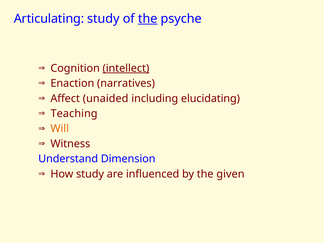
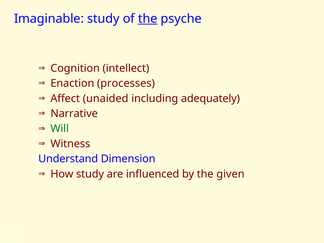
Articulating: Articulating -> Imaginable (49, 19)
intellect underline: present -> none (126, 68)
narratives: narratives -> processes (126, 83)
elucidating: elucidating -> adequately (210, 98)
Teaching: Teaching -> Narrative (74, 114)
Will colour: orange -> green (60, 129)
